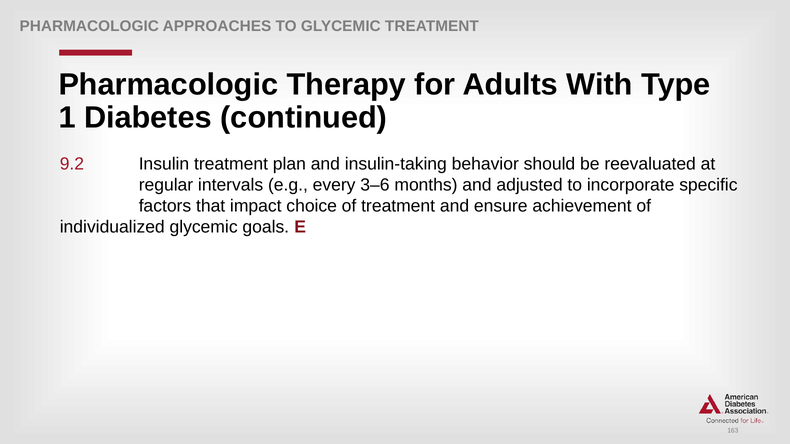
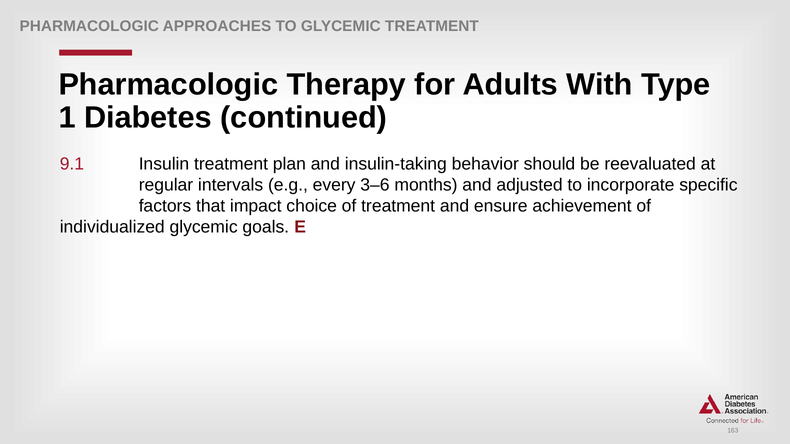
9.2: 9.2 -> 9.1 (72, 164)
